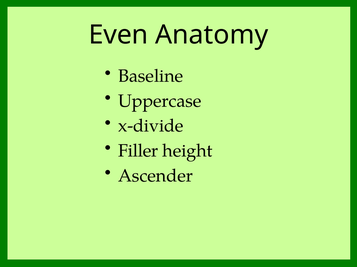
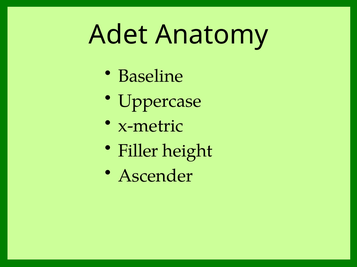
Even: Even -> Adet (118, 35)
x-divide: x-divide -> x-metric (151, 126)
